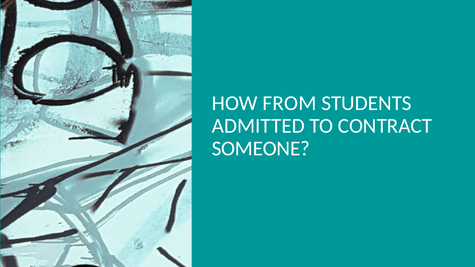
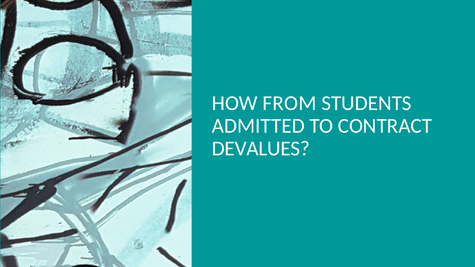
SOMEONE: SOMEONE -> DEVALUES (261, 149)
